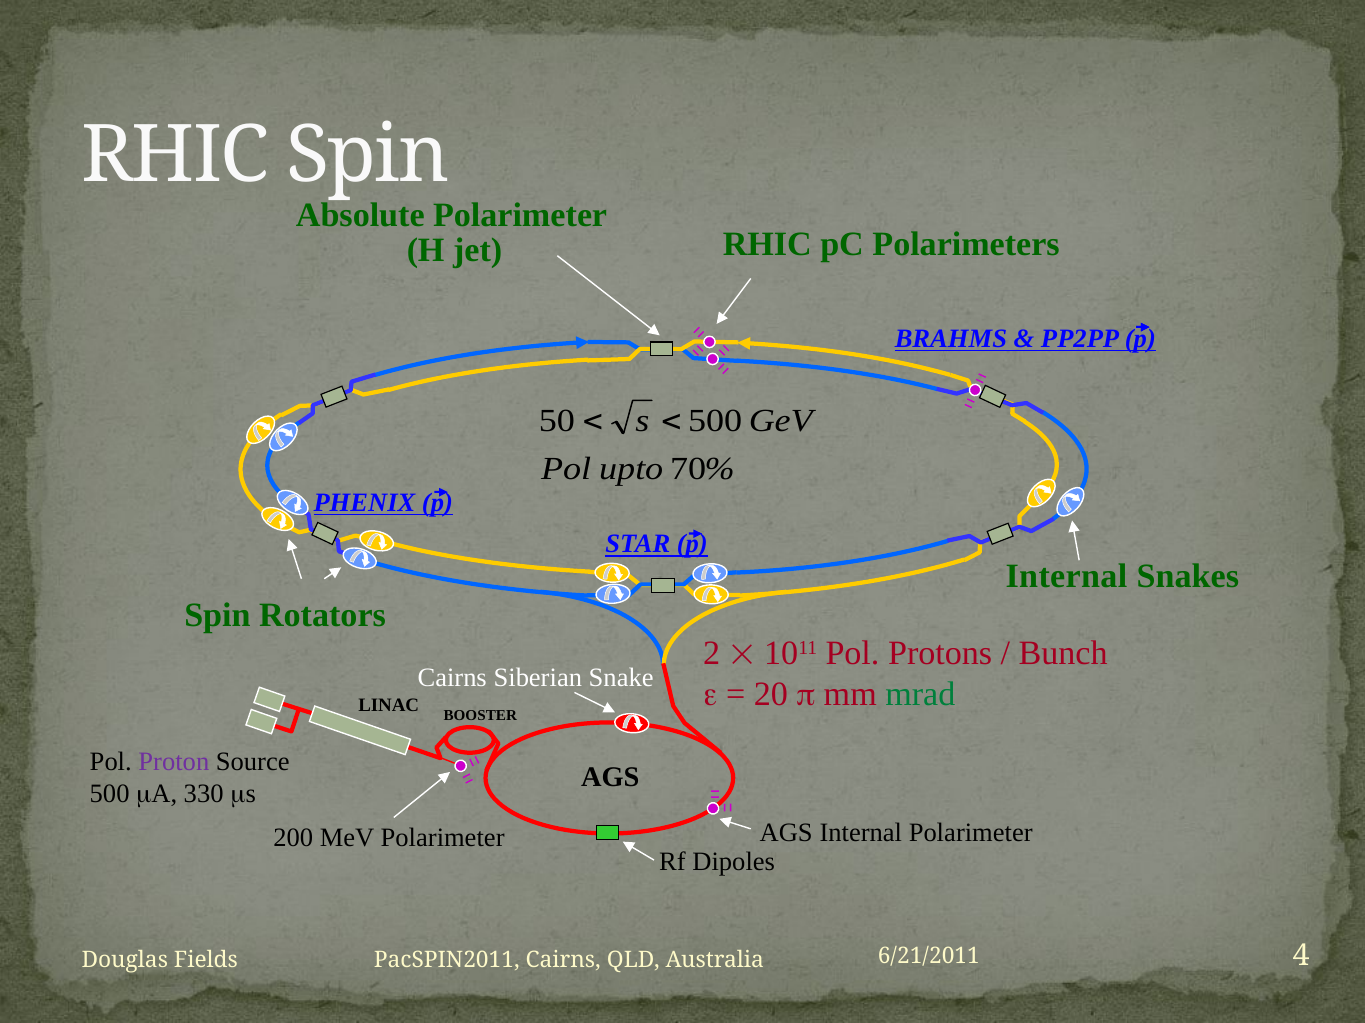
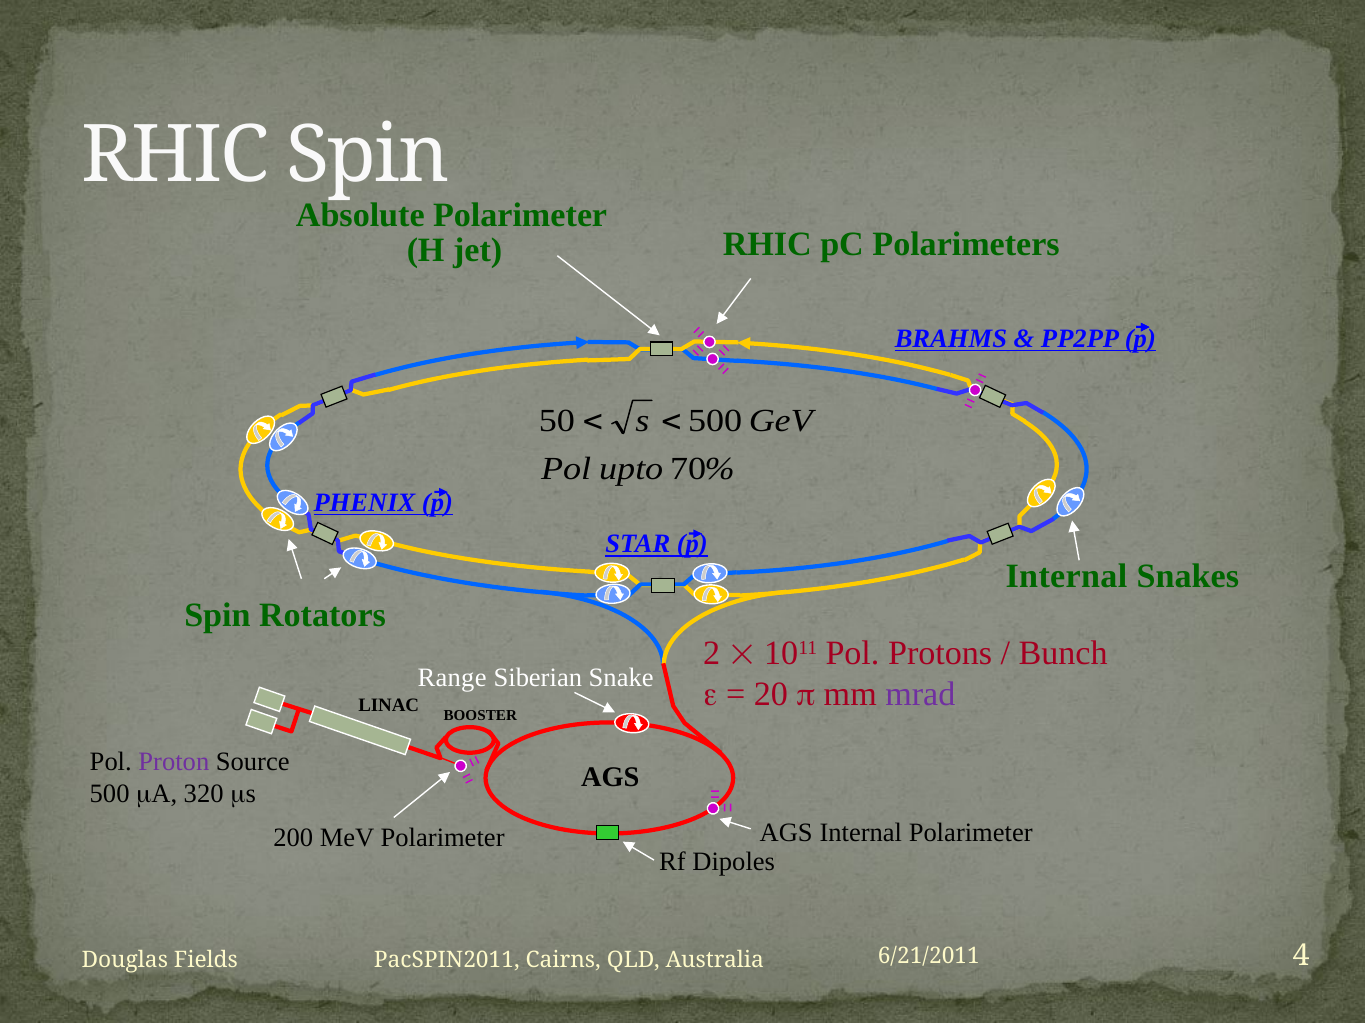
Cairns: Cairns -> Range (452, 678)
mrad colour: green -> purple (920, 695)
330: 330 -> 320 (204, 794)
